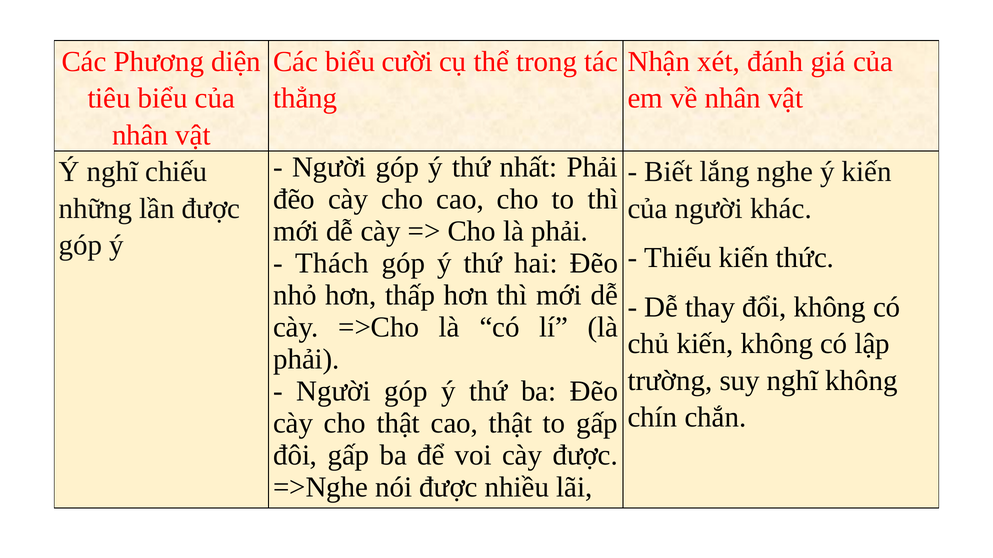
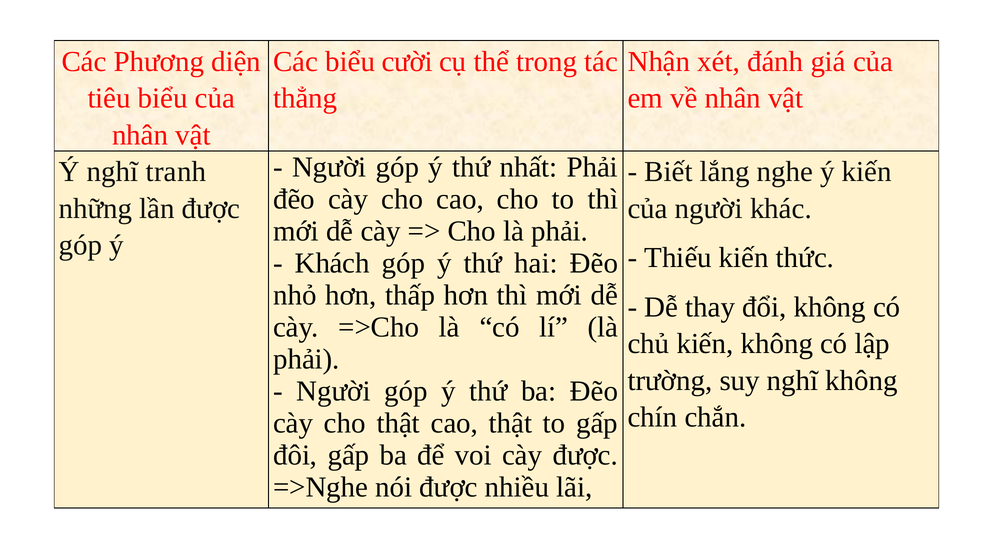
chiếu: chiếu -> tranh (176, 172)
Thách: Thách -> Khách (332, 263)
